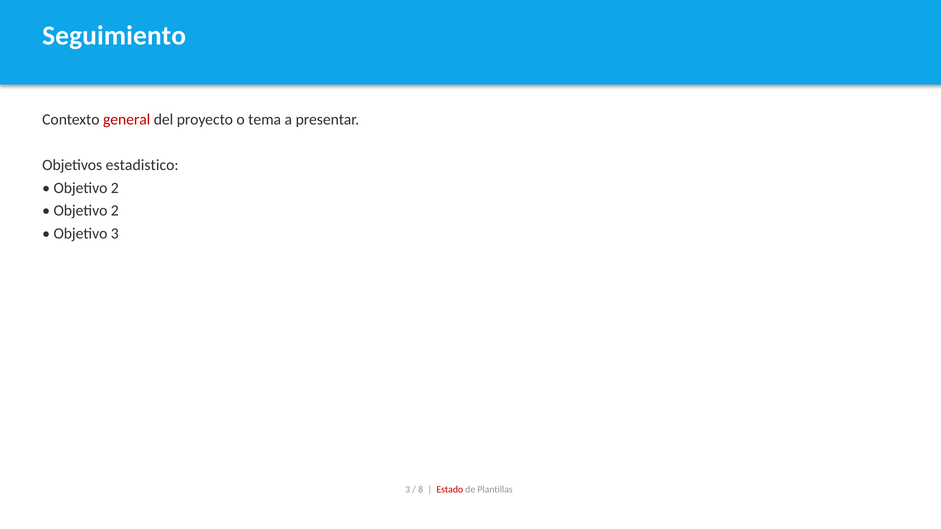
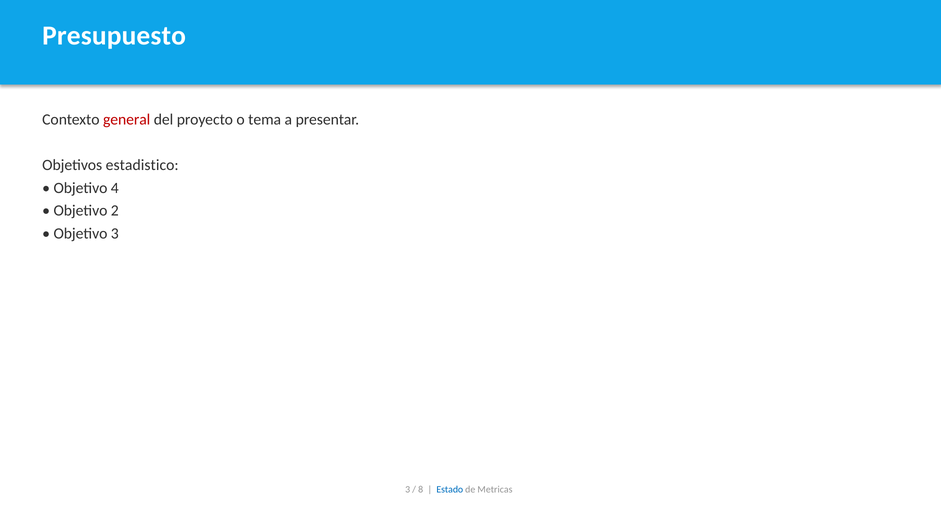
Seguimiento: Seguimiento -> Presupuesto (114, 36)
2: 2 -> 4 (115, 188)
Estado colour: red -> blue (450, 490)
Plantillas: Plantillas -> Metricas (495, 490)
